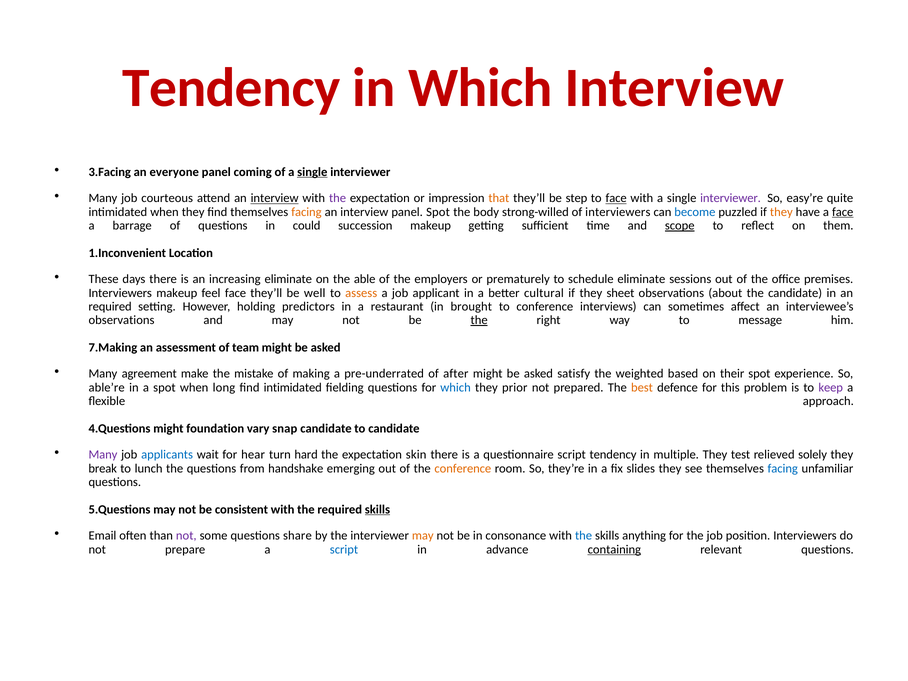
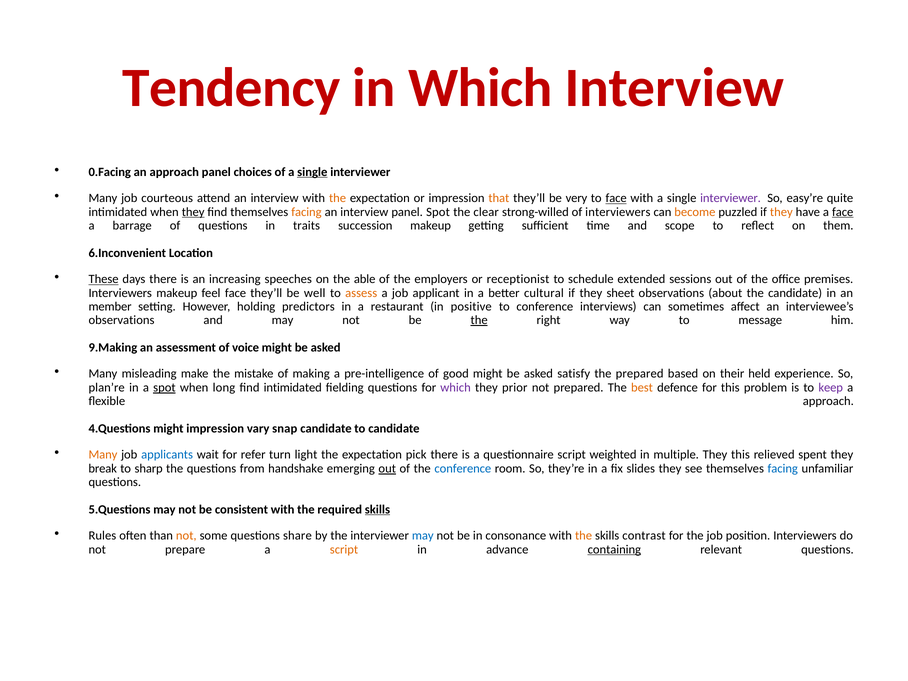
3.Facing: 3.Facing -> 0.Facing (110, 172)
an everyone: everyone -> approach (174, 172)
coming: coming -> choices (253, 172)
interview underline: present -> none (275, 198)
the colour: purple -> orange (338, 198)
step: step -> very (576, 198)
they underline: none -> present (193, 212)
body: body -> clear (486, 212)
become colour: blue -> orange (695, 212)
could: could -> traits (307, 226)
scope underline: present -> none (680, 226)
1.Inconvenient: 1.Inconvenient -> 6.Inconvenient (127, 253)
These underline: none -> present (104, 279)
increasing eliminate: eliminate -> speeches (288, 279)
prematurely: prematurely -> receptionist (518, 279)
schedule eliminate: eliminate -> extended (641, 279)
required: required -> member (110, 307)
brought: brought -> positive (471, 307)
7.Making: 7.Making -> 9.Making (113, 347)
team: team -> voice (246, 347)
agreement: agreement -> misleading (149, 374)
pre-underrated: pre-underrated -> pre-intelligence (384, 374)
after: after -> good (456, 374)
the weighted: weighted -> prepared (640, 374)
their spot: spot -> held (759, 374)
able’re: able’re -> plan’re (107, 387)
spot underline: none -> present (164, 387)
which colour: blue -> purple (456, 387)
might foundation: foundation -> impression (215, 428)
Many colour: purple -> orange (103, 455)
hear: hear -> refer (253, 455)
hard: hard -> light (306, 455)
skin: skin -> pick (416, 455)
script tendency: tendency -> weighted (613, 455)
They test: test -> this (740, 455)
solely: solely -> spent (813, 455)
lunch: lunch -> sharp (149, 468)
out underline: none -> present (387, 468)
conference colour: orange -> blue (463, 468)
Email: Email -> Rules (102, 536)
not colour: purple -> orange (186, 536)
may colour: orange -> blue (423, 536)
the colour: blue -> orange (584, 536)
anything: anything -> contrast (644, 536)
script colour: blue -> orange (344, 549)
